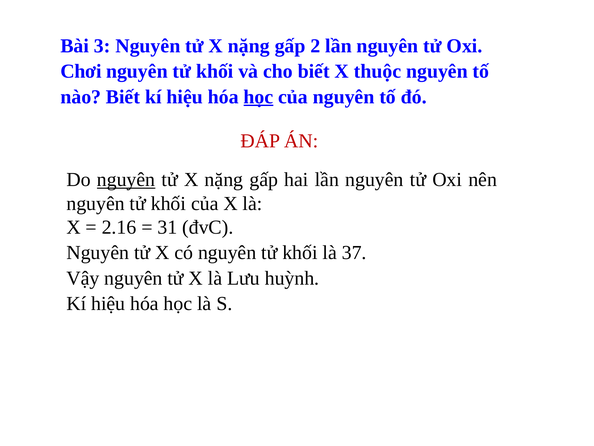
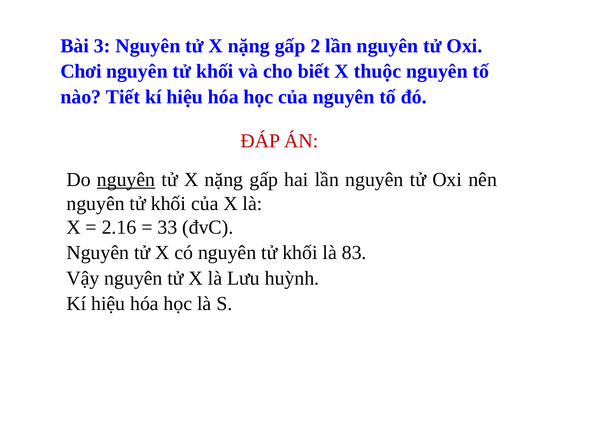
nào Biết: Biết -> Tiết (123, 97)
học underline: present -> none (258, 97)
31: 31 -> 33 (167, 227)
37: 37 -> 83 (354, 252)
